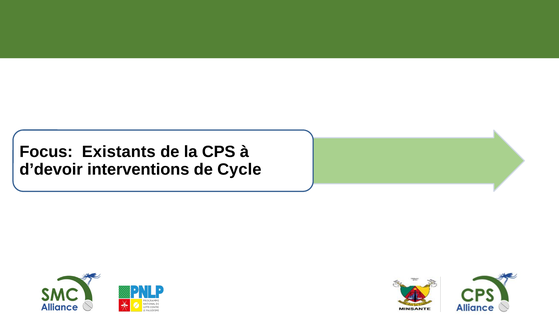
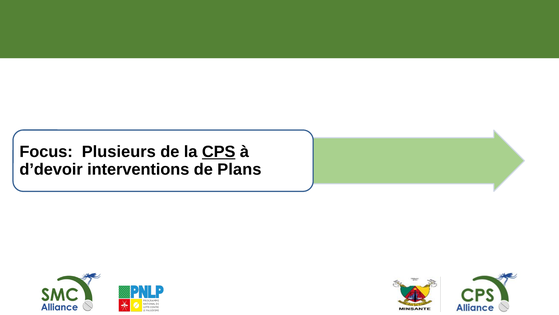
Existants: Existants -> Plusieurs (119, 151)
CPS underline: none -> present (219, 151)
Cycle: Cycle -> Plans (239, 169)
